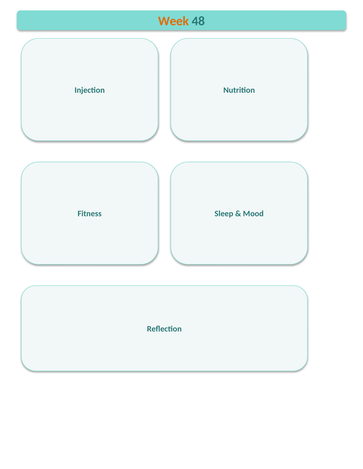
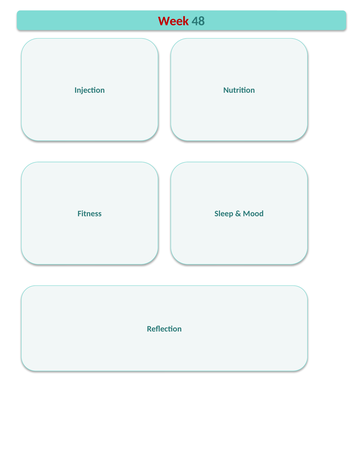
Week colour: orange -> red (173, 21)
